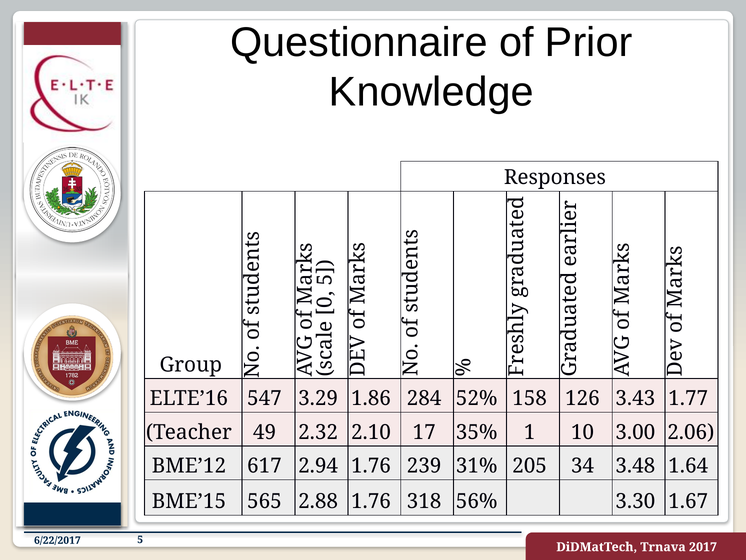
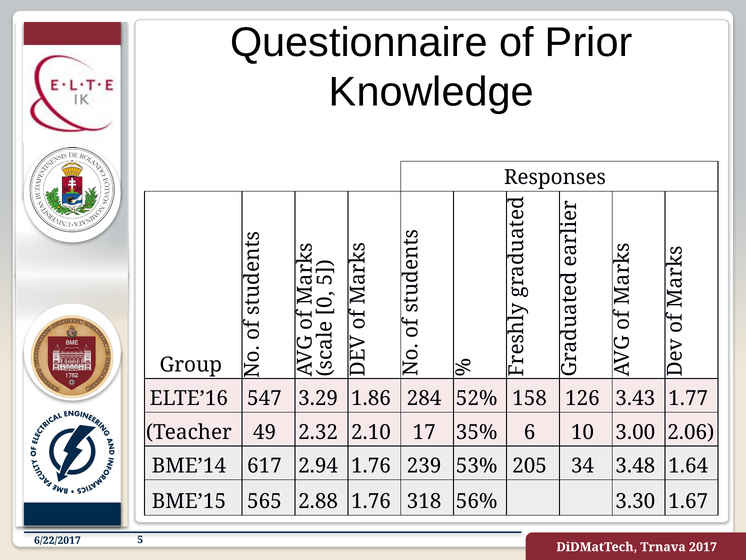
1: 1 -> 6 (530, 432)
BME’12: BME’12 -> BME’14 (189, 466)
31%: 31% -> 53% (477, 466)
